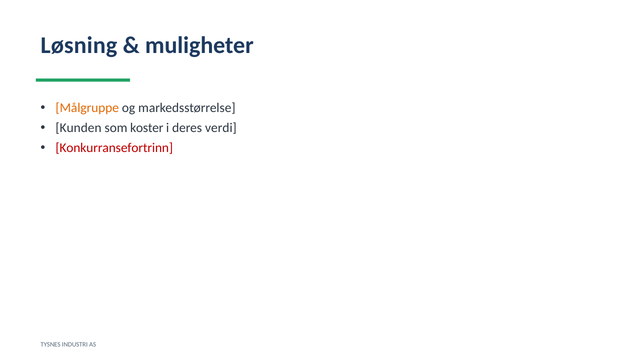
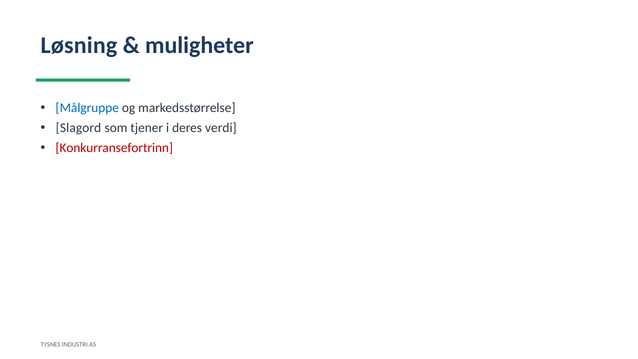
Målgruppe colour: orange -> blue (87, 108)
Kunden: Kunden -> Slagord (78, 128)
koster: koster -> tjener (147, 128)
